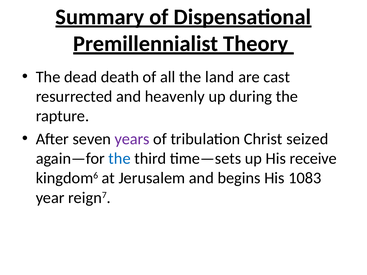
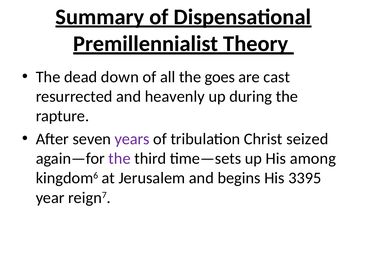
death: death -> down (120, 77)
land: land -> goes (220, 77)
the colour: blue -> purple (120, 159)
receive: receive -> among (313, 159)
1083: 1083 -> 3395 (305, 178)
